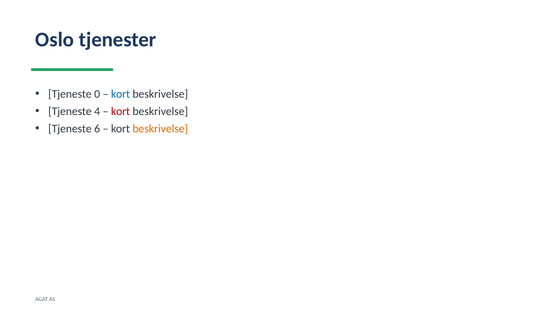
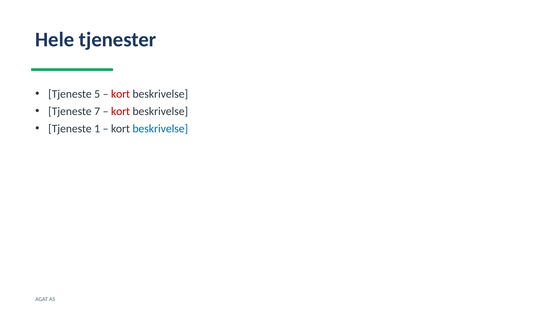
Oslo: Oslo -> Hele (55, 40)
0: 0 -> 5 (97, 94)
kort colour: blue -> red (121, 94)
4: 4 -> 7 (97, 111)
6: 6 -> 1 (97, 128)
beskrivelse colour: orange -> blue (160, 128)
